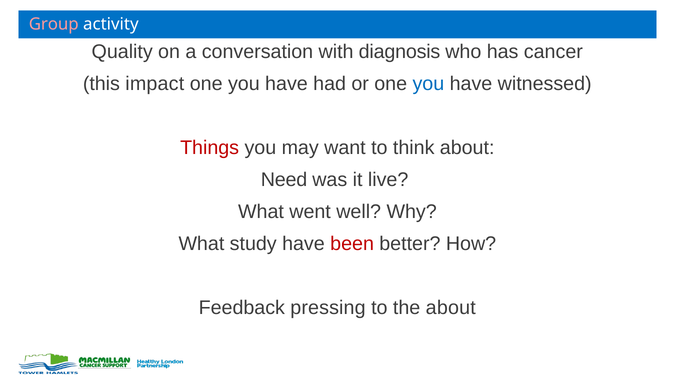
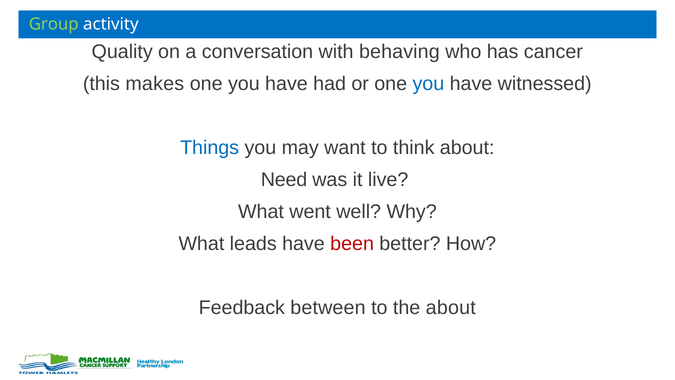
Group colour: pink -> light green (54, 24)
diagnosis: diagnosis -> behaving (399, 52)
impact: impact -> makes (155, 84)
Things colour: red -> blue (210, 148)
study: study -> leads (253, 244)
pressing: pressing -> between (328, 308)
